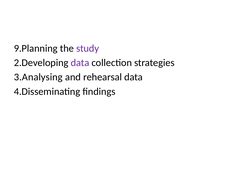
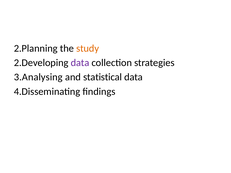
9.Planning: 9.Planning -> 2.Planning (36, 48)
study colour: purple -> orange (88, 48)
rehearsal: rehearsal -> statistical (103, 77)
